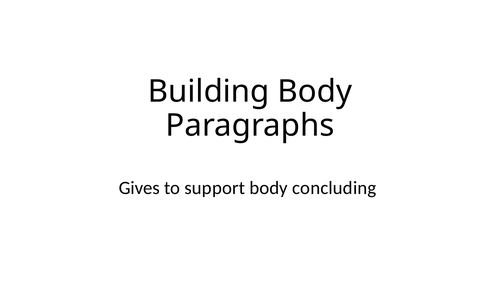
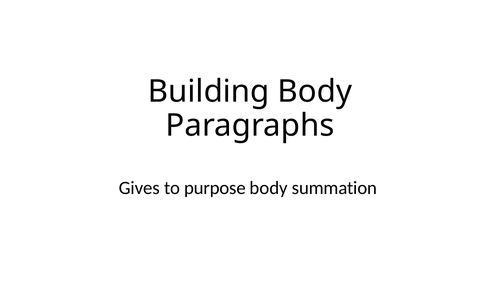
support: support -> purpose (215, 187)
concluding: concluding -> summation (334, 187)
